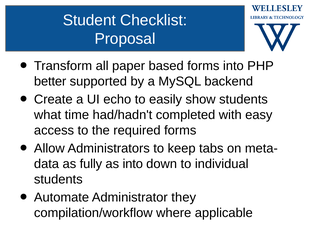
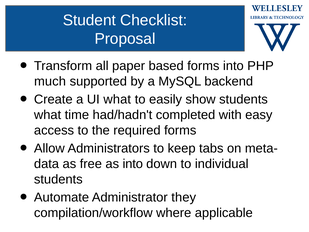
better: better -> much (50, 81)
UI echo: echo -> what (117, 99)
fully: fully -> free (91, 164)
